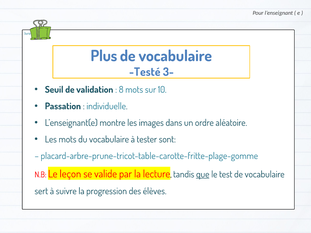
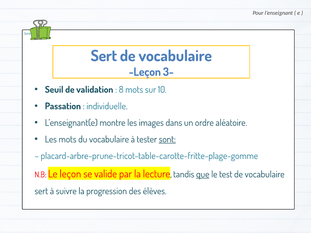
Plus: Plus -> Sert (104, 56)
Testé: Testé -> Leçon (145, 72)
sont underline: none -> present (167, 140)
